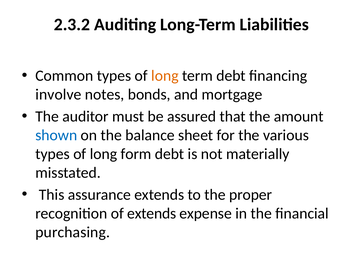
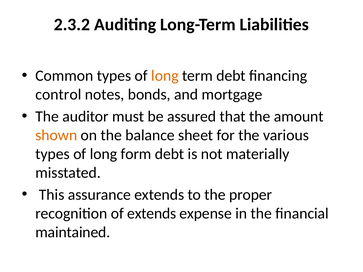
involve: involve -> control (58, 95)
shown colour: blue -> orange (56, 135)
purchasing: purchasing -> maintained (73, 232)
